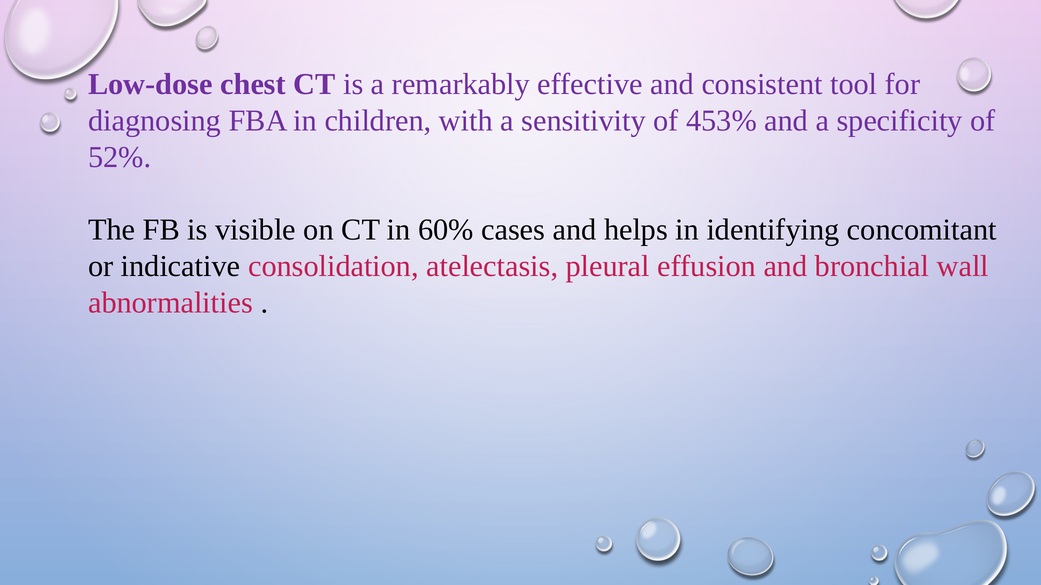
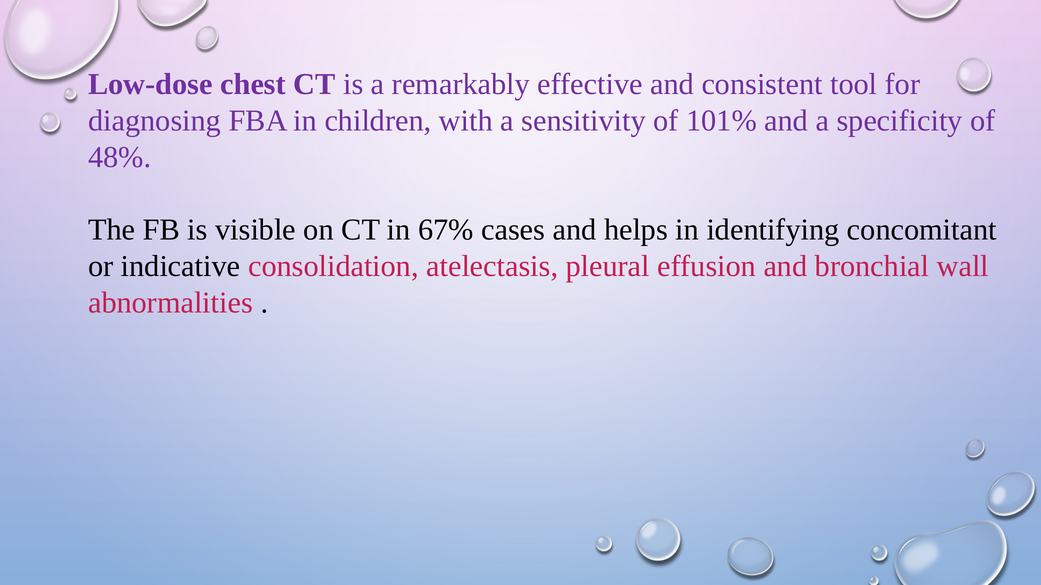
453%: 453% -> 101% (721, 121)
52%: 52% -> 48% (120, 157)
60%: 60% -> 67% (446, 230)
